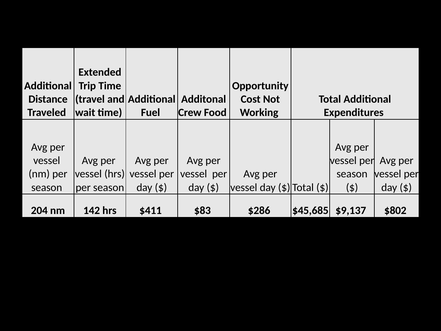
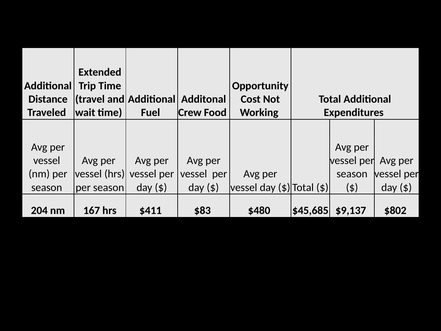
142: 142 -> 167 (92, 210)
$286: $286 -> $480 (259, 210)
